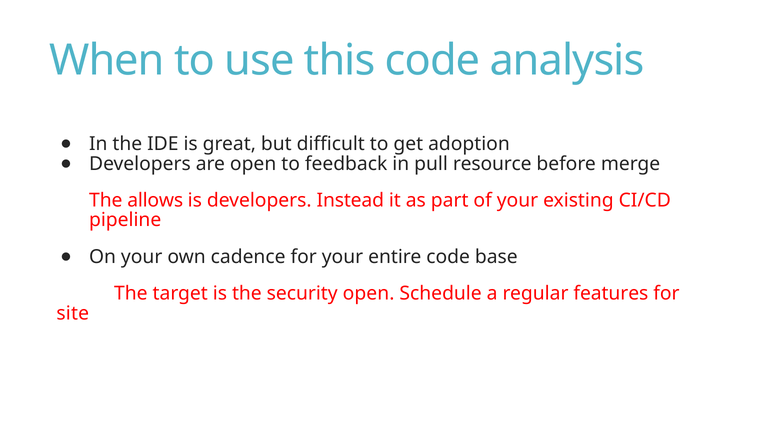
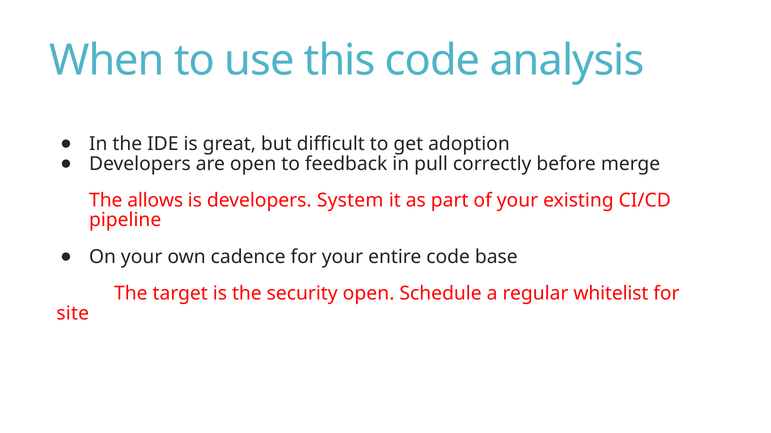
resource: resource -> correctly (492, 164)
Instead: Instead -> System (350, 201)
features: features -> whitelist (611, 294)
